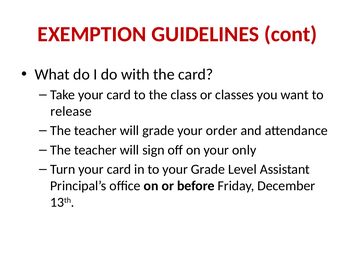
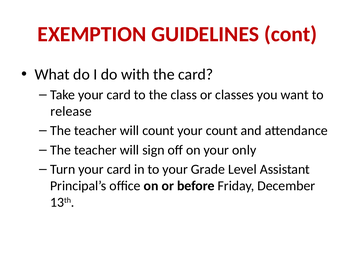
will grade: grade -> count (158, 131)
your order: order -> count (222, 131)
